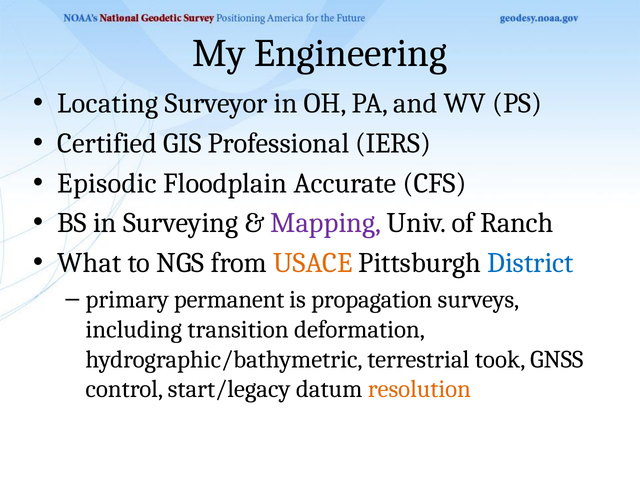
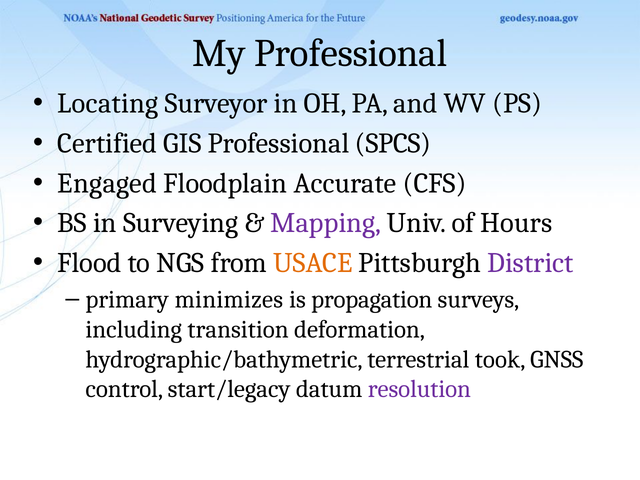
My Engineering: Engineering -> Professional (351, 53)
IERS: IERS -> SPCS (393, 143)
Episodic: Episodic -> Engaged (107, 183)
Ranch: Ranch -> Hours (516, 223)
What: What -> Flood (89, 263)
District colour: blue -> purple (530, 263)
permanent: permanent -> minimizes (229, 300)
resolution colour: orange -> purple (419, 389)
